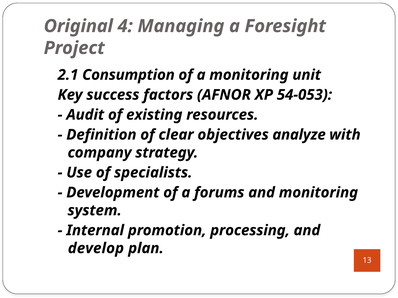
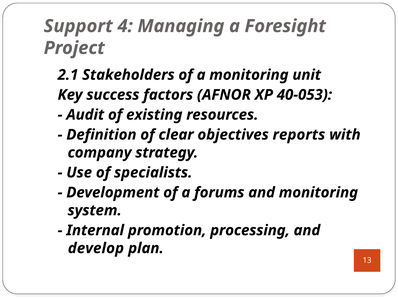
Original: Original -> Support (78, 26)
Consumption: Consumption -> Stakeholders (128, 75)
54-053: 54-053 -> 40-053 (304, 95)
analyze: analyze -> reports (299, 135)
